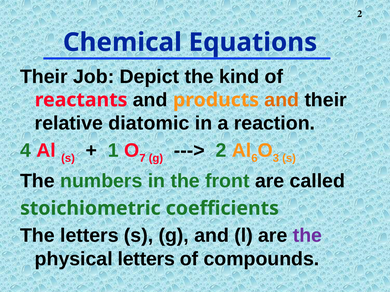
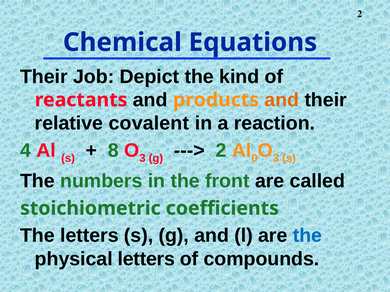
diatomic: diatomic -> covalent (149, 124)
1: 1 -> 8 (113, 151)
7: 7 -> 3 (142, 158)
6: 6 -> 0 (255, 158)
the colour: purple -> blue (307, 236)
